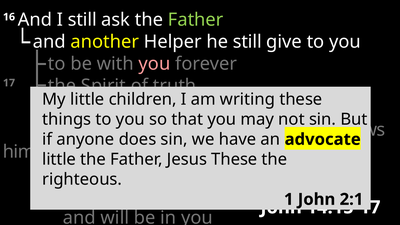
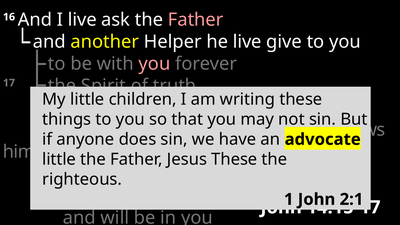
I still: still -> live (82, 20)
Father colour: light green -> pink (196, 20)
he still: still -> live (247, 42)
